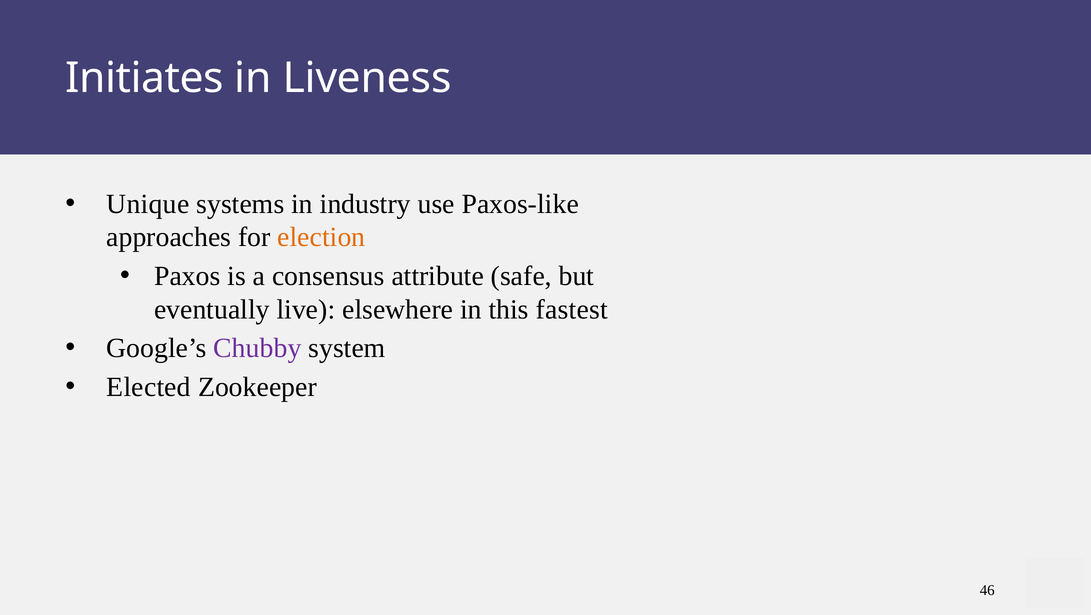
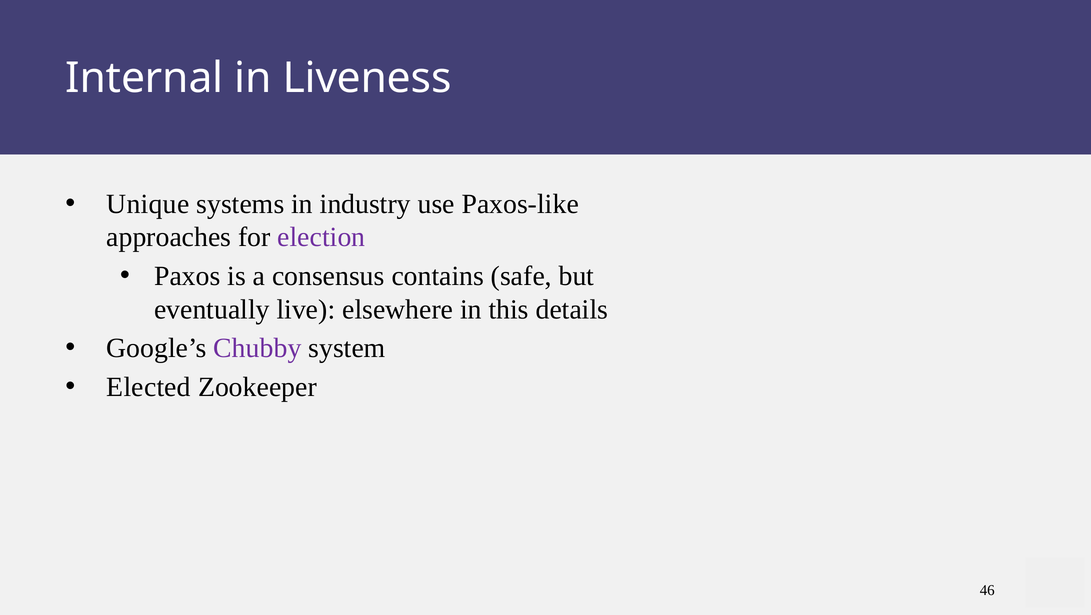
Initiates: Initiates -> Internal (144, 78)
election colour: orange -> purple (321, 237)
attribute: attribute -> contains (438, 276)
fastest: fastest -> details (572, 309)
